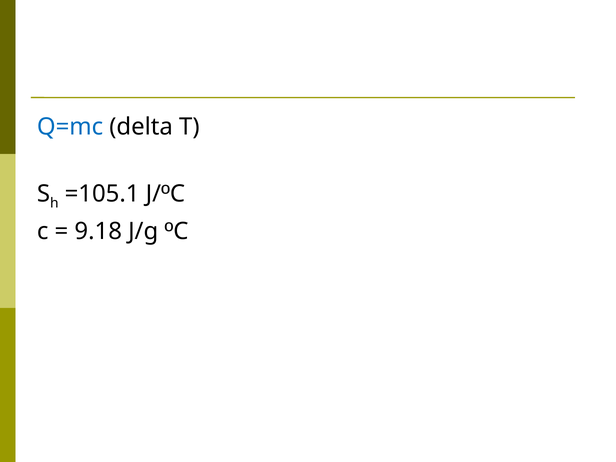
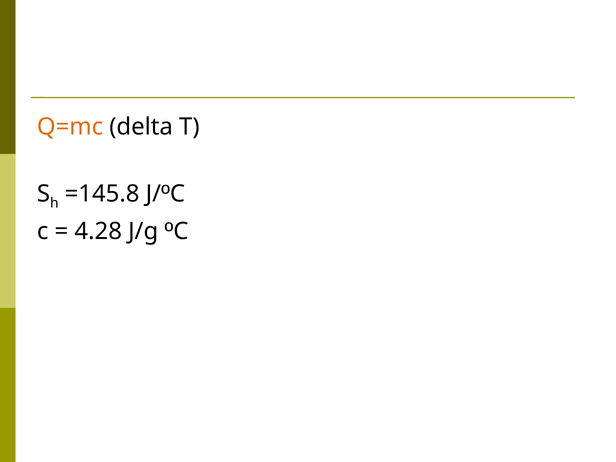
Q=mc colour: blue -> orange (70, 127)
=105.1: =105.1 -> =145.8 (102, 194)
9.18: 9.18 -> 4.28 (98, 232)
